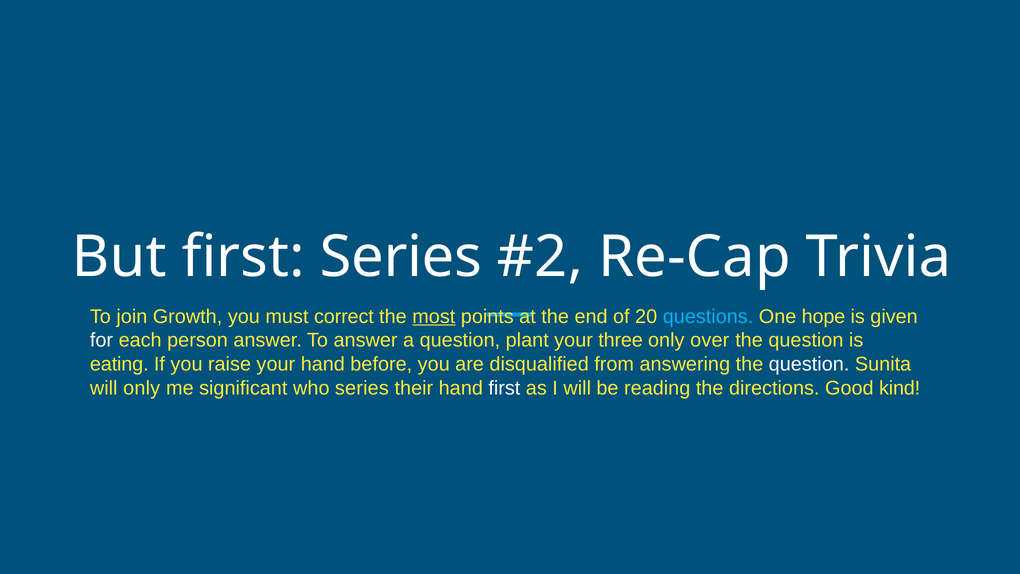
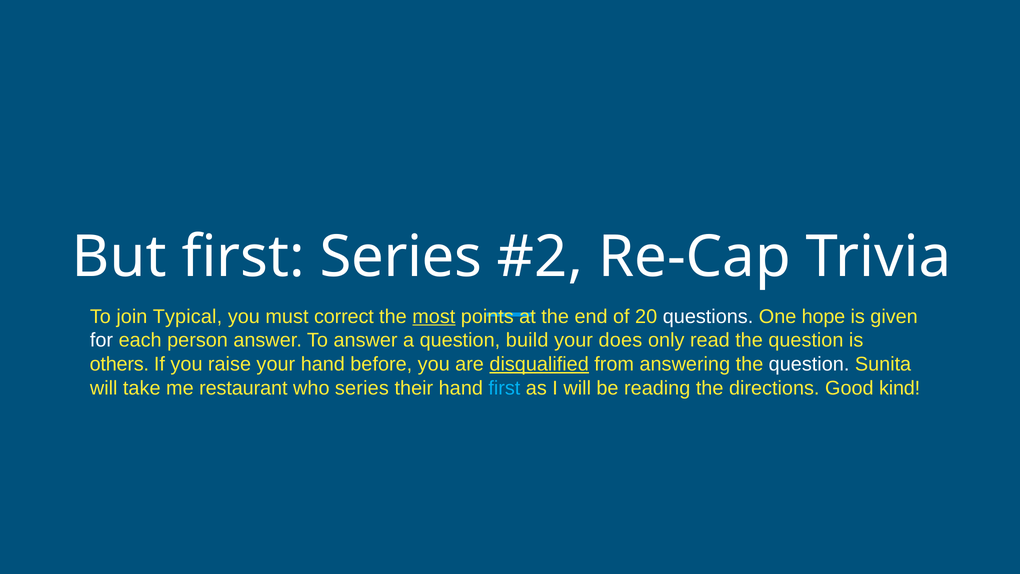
Growth: Growth -> Typical (187, 316)
questions colour: light blue -> white (708, 316)
plant: plant -> build (527, 340)
three: three -> does (620, 340)
over: over -> read (710, 340)
eating: eating -> others (119, 364)
disqualified underline: none -> present (539, 364)
will only: only -> take (142, 388)
significant: significant -> restaurant (243, 388)
first colour: white -> light blue (504, 388)
